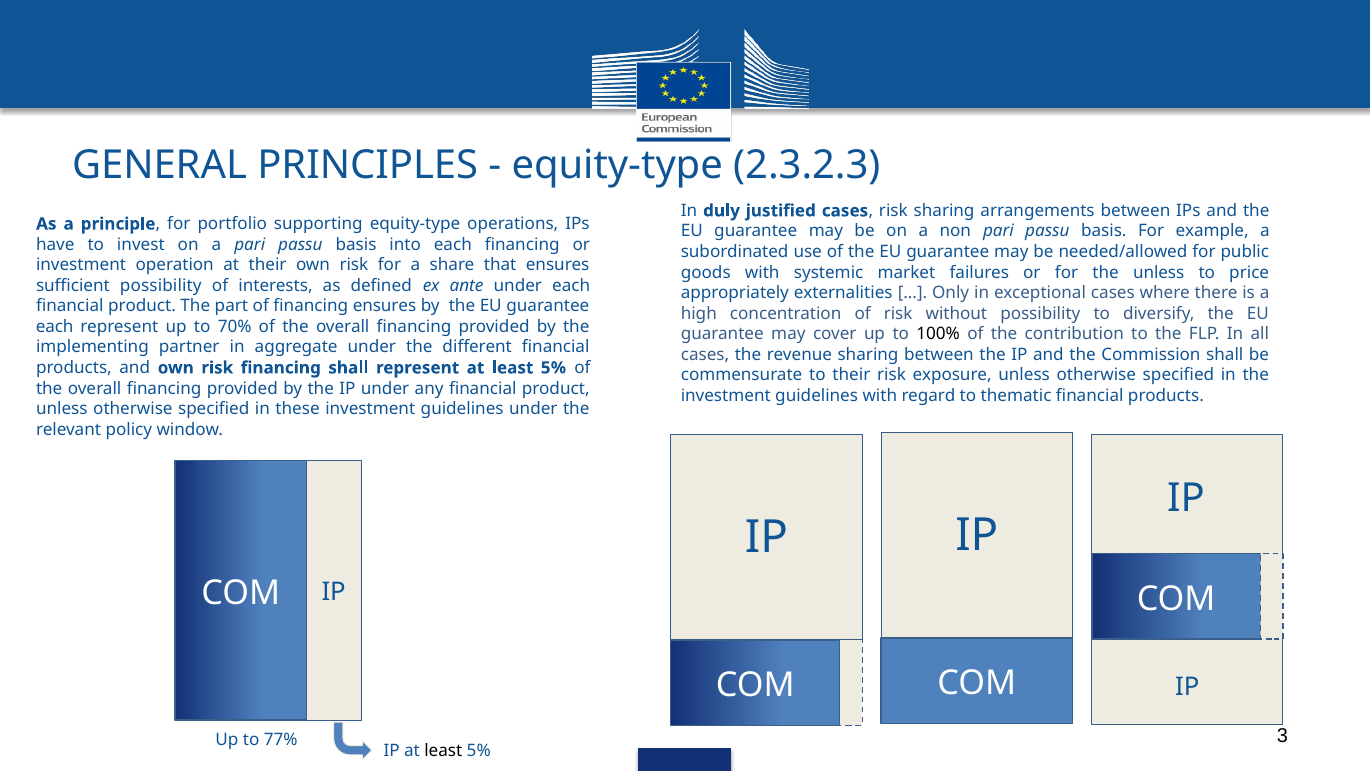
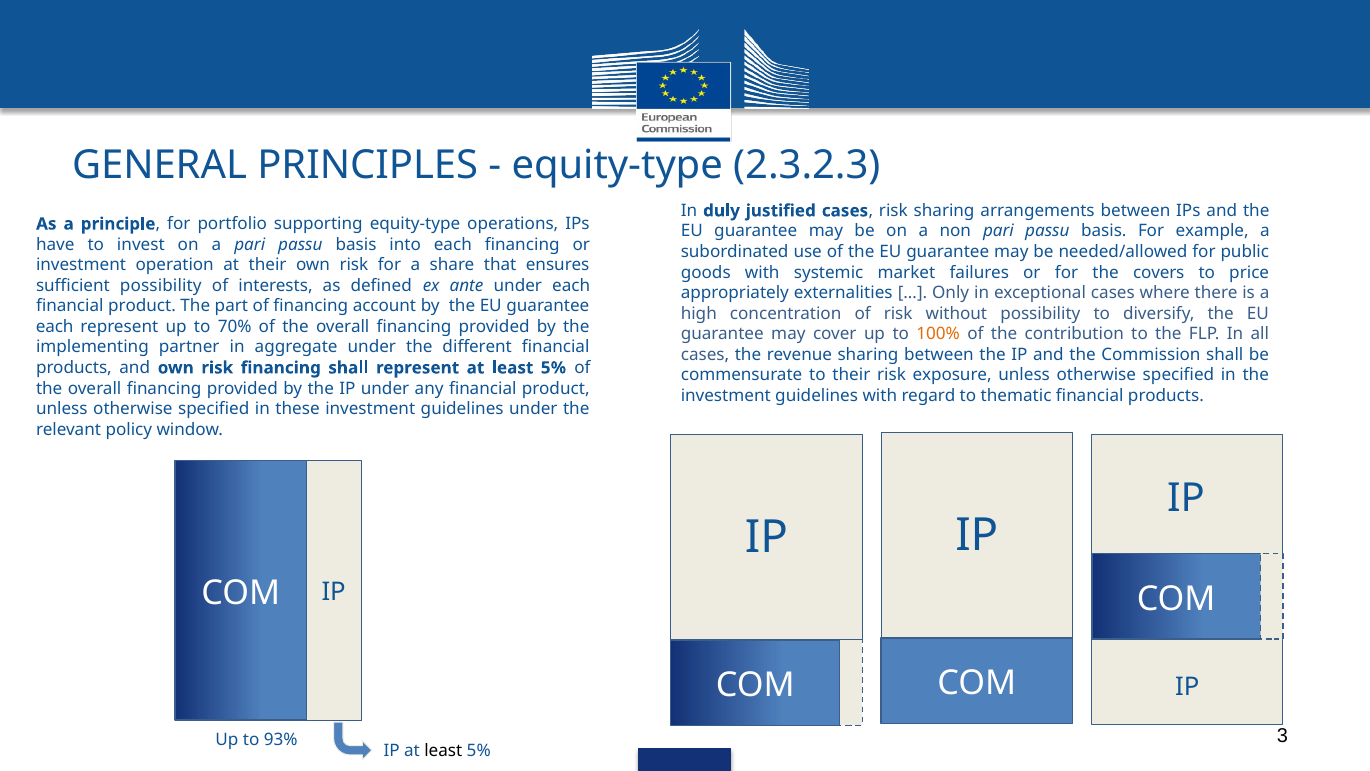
the unless: unless -> covers (1159, 272)
financing ensures: ensures -> account (384, 306)
100% colour: black -> orange (938, 334)
77%: 77% -> 93% (281, 740)
